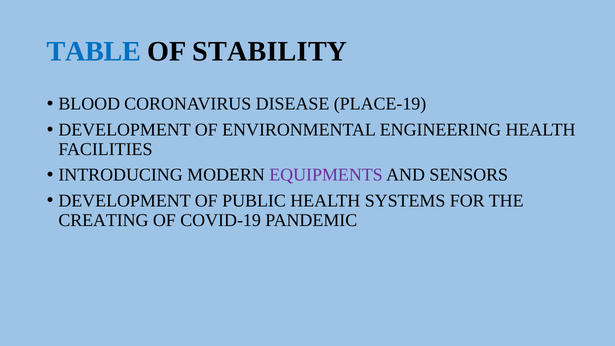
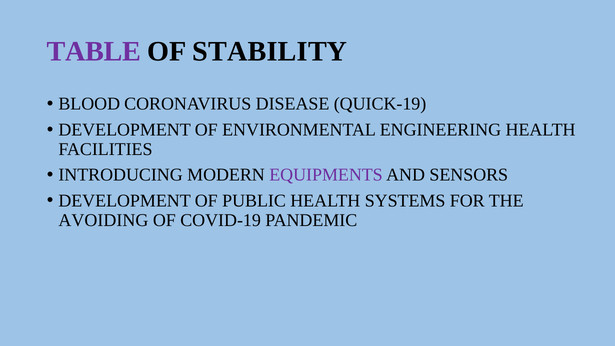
TABLE colour: blue -> purple (94, 52)
PLACE-19: PLACE-19 -> QUICK-19 (380, 104)
CREATING: CREATING -> AVOIDING (103, 220)
